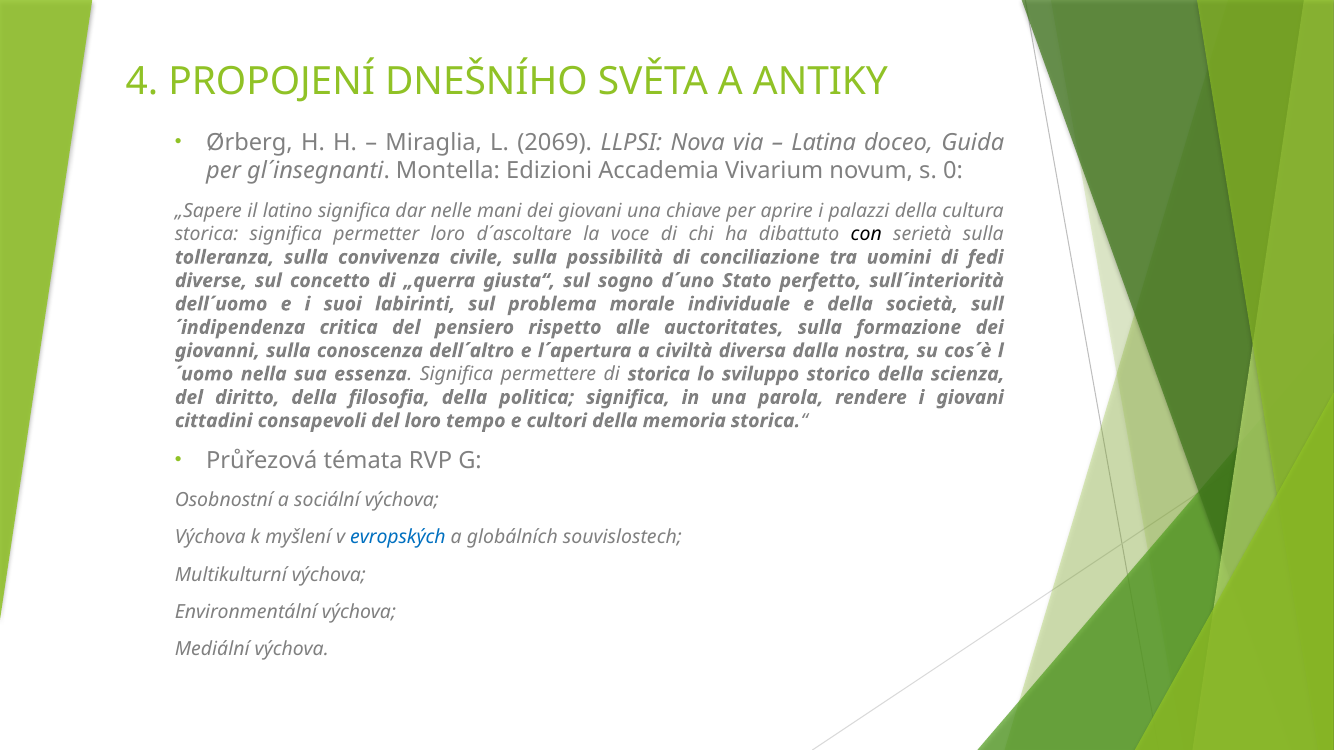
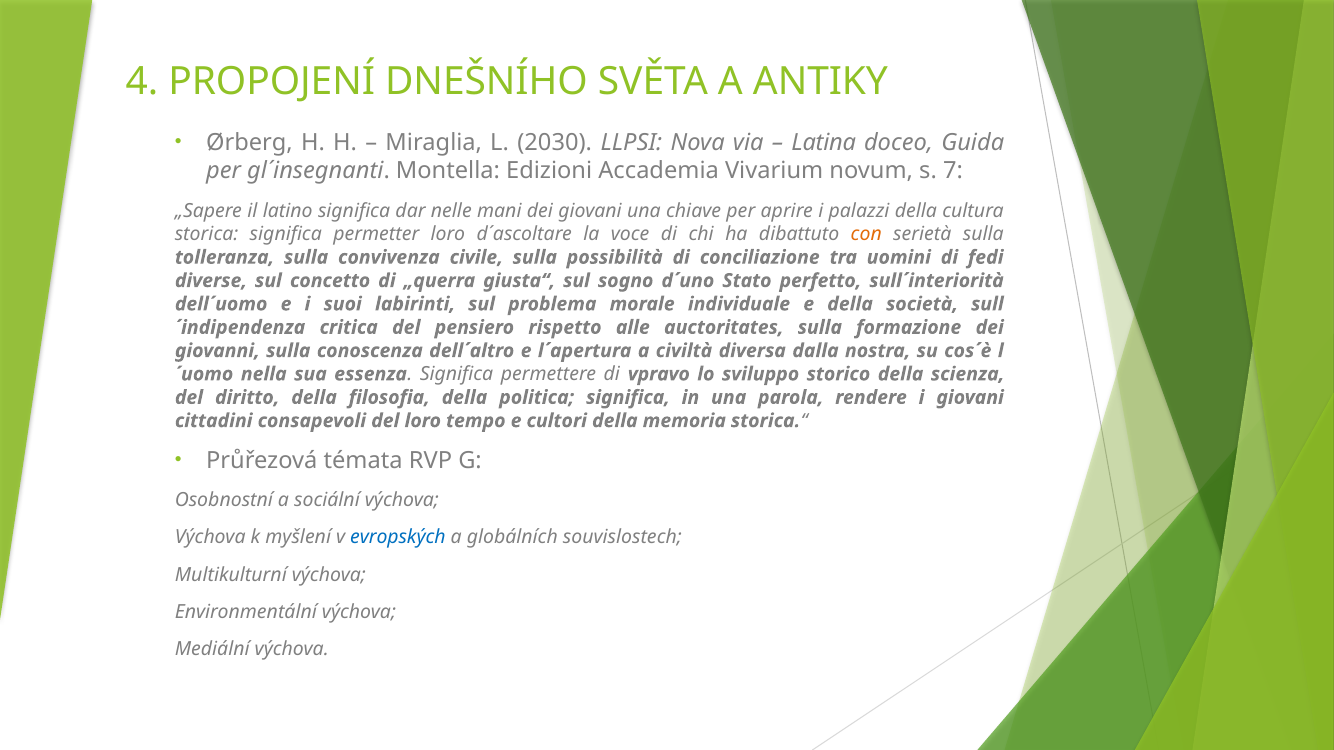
2069: 2069 -> 2030 (555, 143)
0: 0 -> 7 (953, 171)
con colour: black -> orange (866, 234)
di storica: storica -> vpravo (659, 374)
